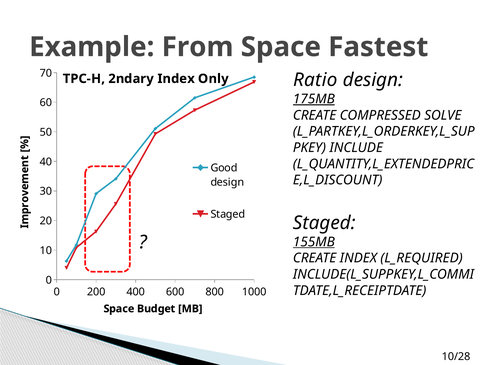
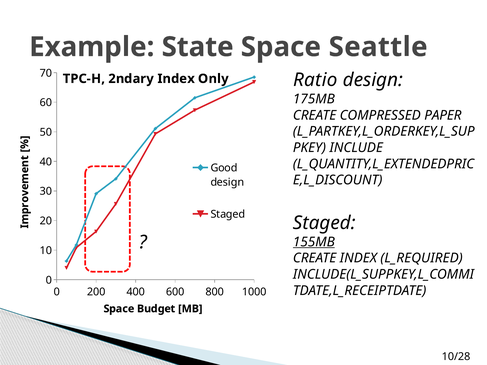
From: From -> State (198, 47)
Fastest: Fastest -> Seattle (378, 47)
175MB underline: present -> none (314, 99)
SOLVE: SOLVE -> PAPER (443, 115)
